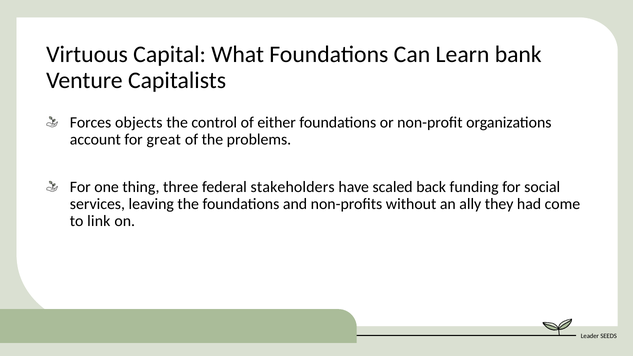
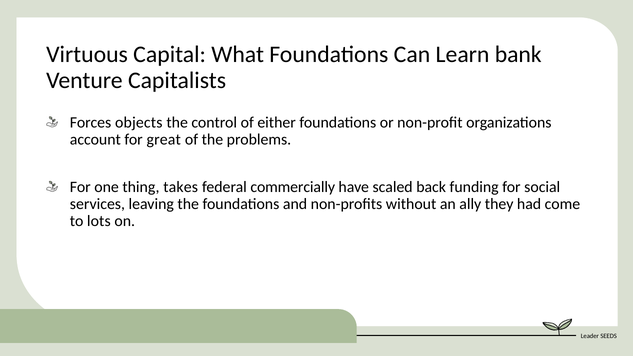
three: three -> takes (181, 187)
stakeholders: stakeholders -> commercially (293, 187)
link: link -> lots (99, 221)
